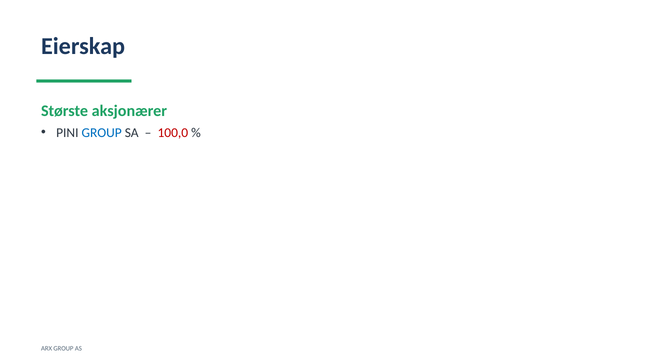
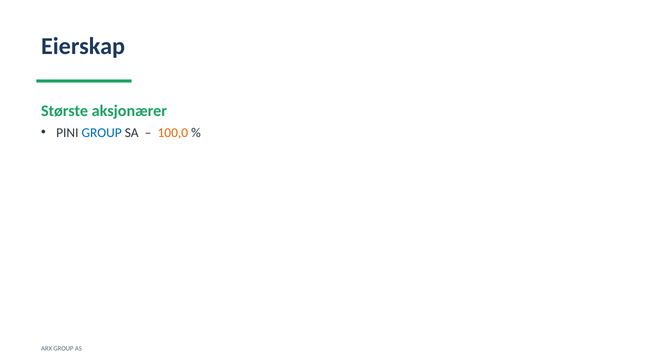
100,0 colour: red -> orange (173, 133)
